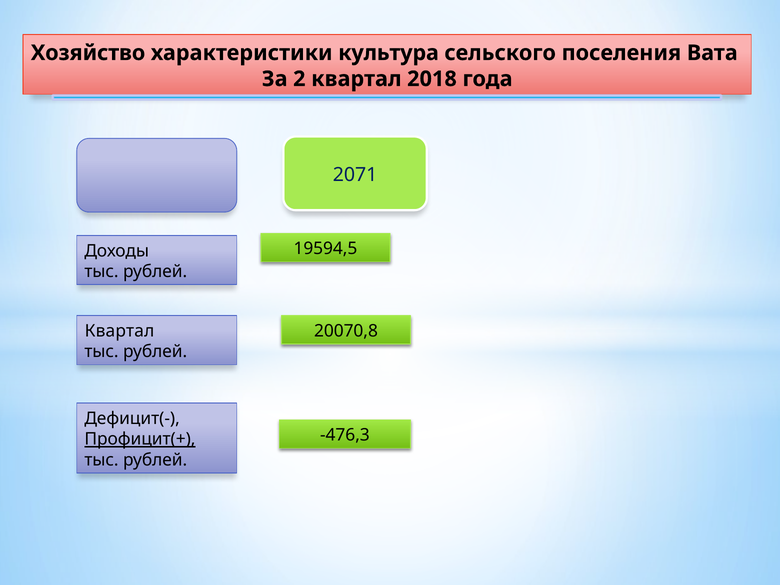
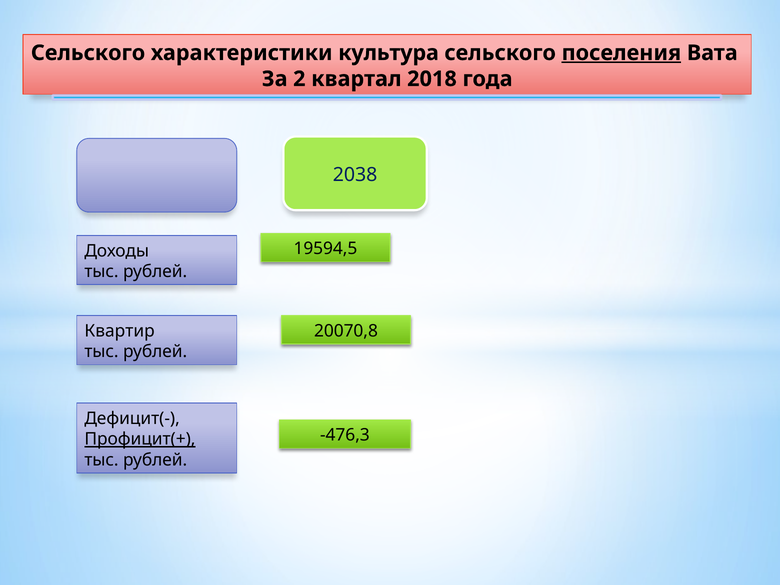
Хозяйство: Хозяйство -> Сельского (88, 53)
поселения underline: none -> present (621, 53)
2071: 2071 -> 2038 (355, 175)
Квартал: Квартал -> Квартир (120, 331)
